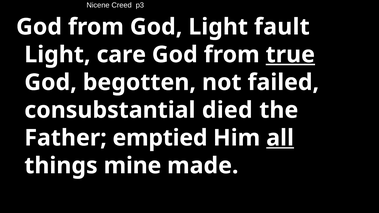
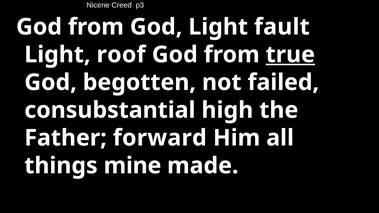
care: care -> roof (121, 55)
died: died -> high (227, 110)
emptied: emptied -> forward (160, 138)
all underline: present -> none (280, 138)
